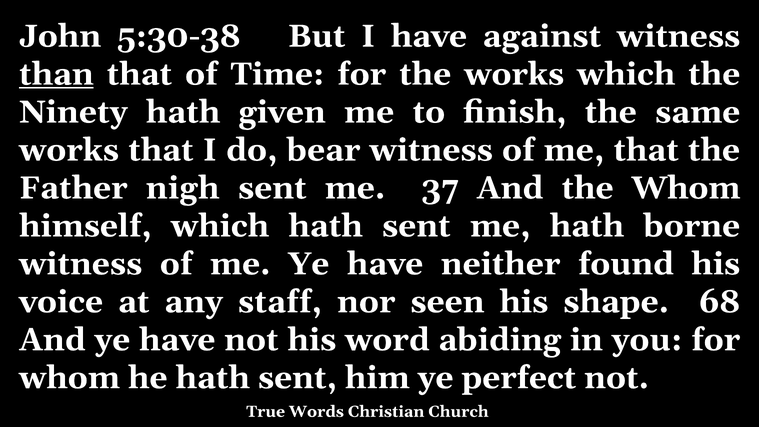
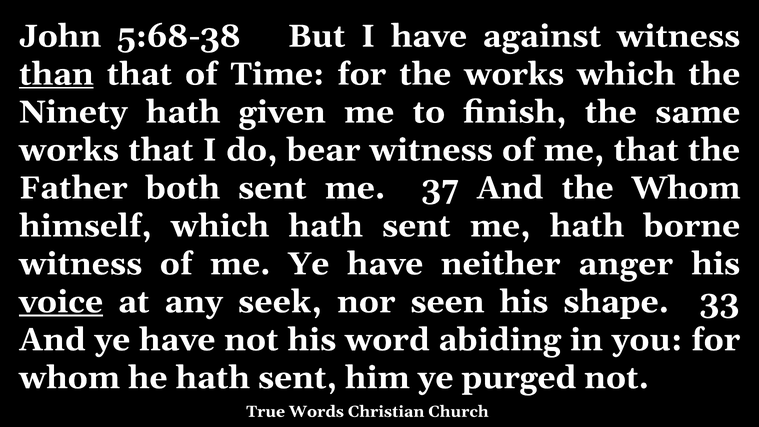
5:30-38: 5:30-38 -> 5:68-38 (179, 36)
nigh: nigh -> both (183, 188)
found: found -> anger (626, 264)
voice underline: none -> present (61, 302)
staff: staff -> seek (280, 302)
68: 68 -> 33 (719, 302)
perfect: perfect -> purged (519, 378)
